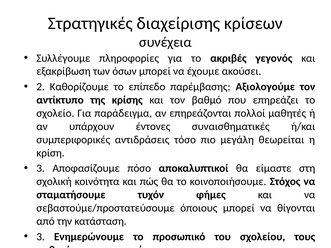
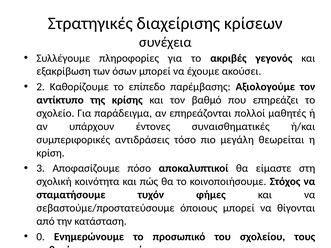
3: 3 -> 0 (41, 237)
